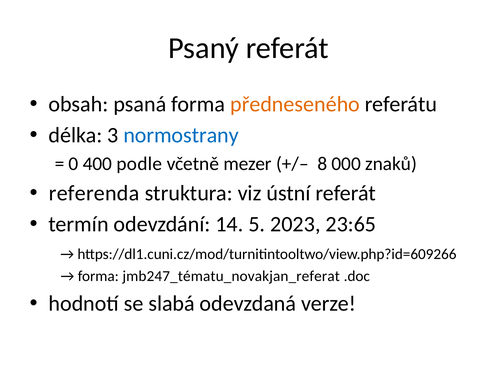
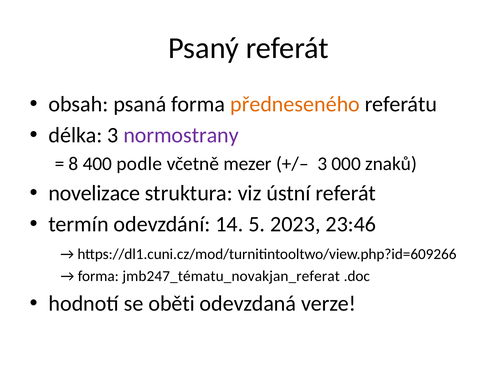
normostrany colour: blue -> purple (181, 135)
0: 0 -> 8 (73, 164)
8: 8 -> 3 (322, 164)
referenda: referenda -> novelizace (94, 193)
23:65: 23:65 -> 23:46 (351, 224)
slabá: slabá -> oběti (172, 303)
